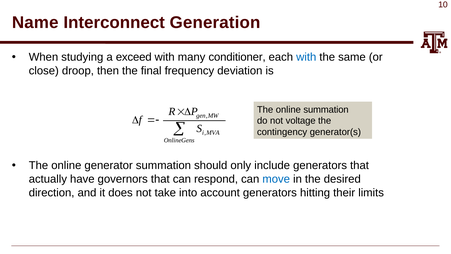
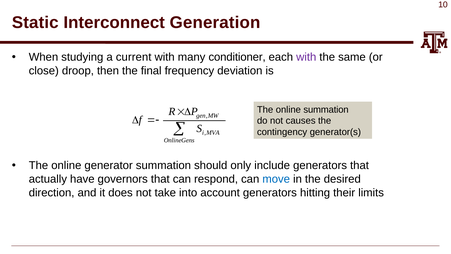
Name: Name -> Static (35, 22)
exceed: exceed -> current (134, 57)
with colour: blue -> purple (306, 57)
voltage: voltage -> causes (301, 121)
